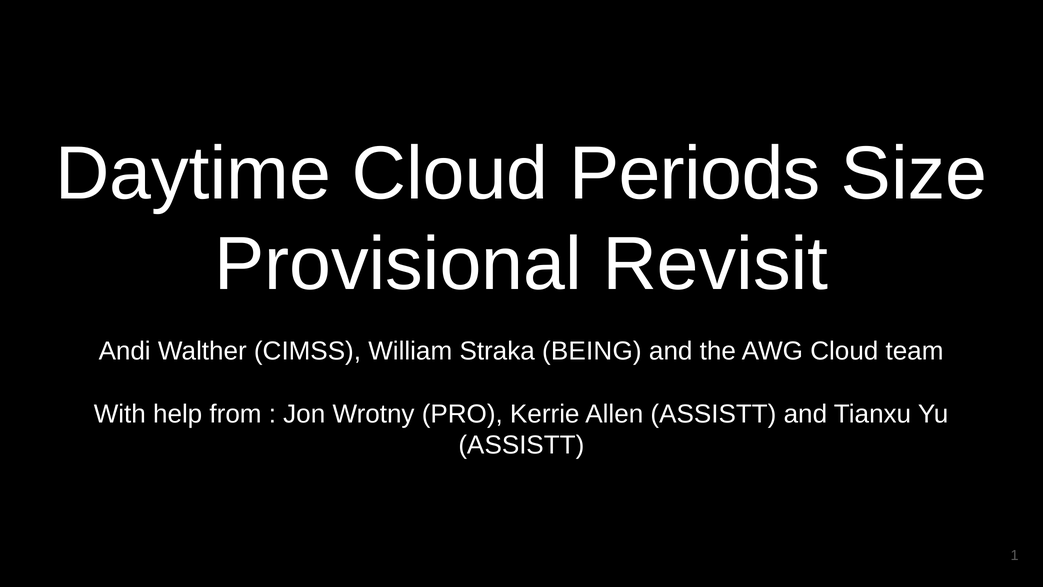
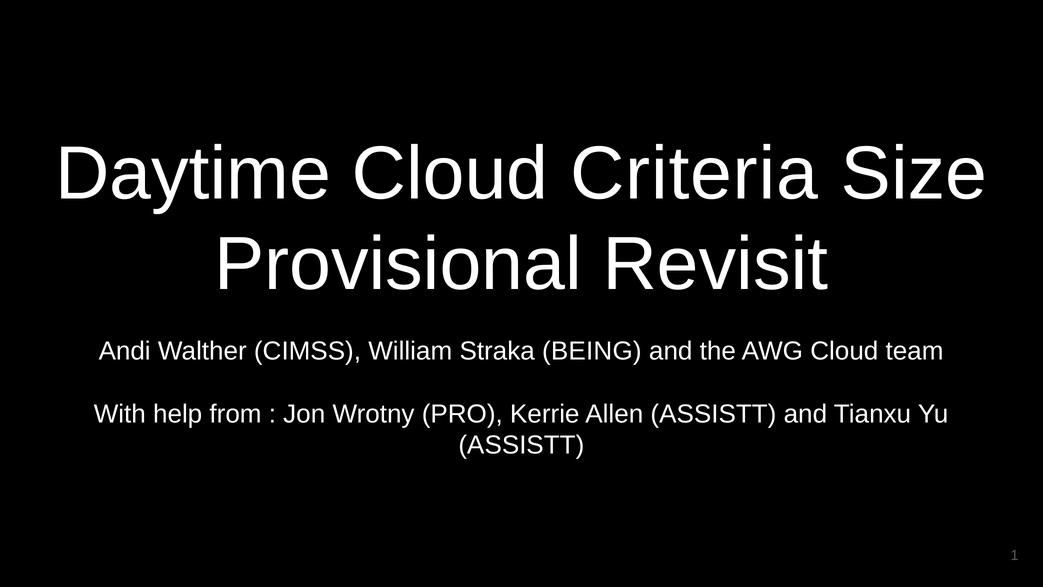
Periods: Periods -> Criteria (694, 174)
